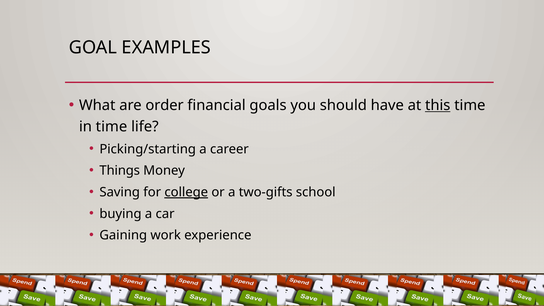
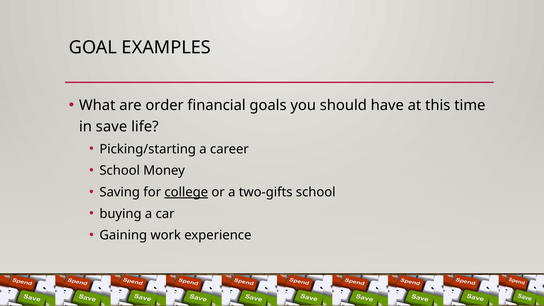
this underline: present -> none (438, 105)
in time: time -> save (111, 127)
Things: Things -> School (120, 171)
